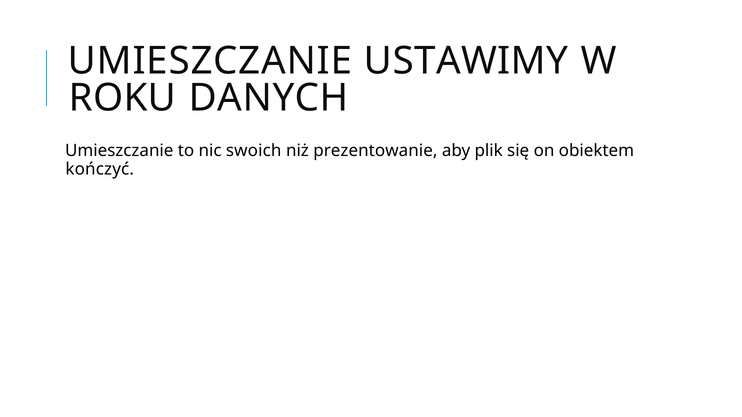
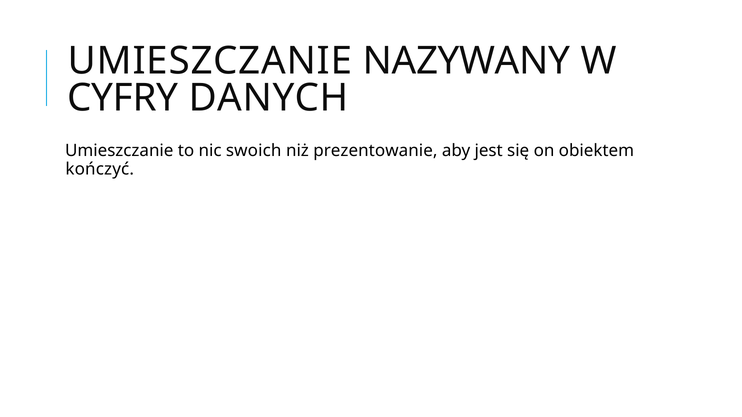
USTAWIMY: USTAWIMY -> NAZYWANY (467, 61)
ROKU: ROKU -> CYFRY (123, 98)
plik: plik -> jest (489, 151)
